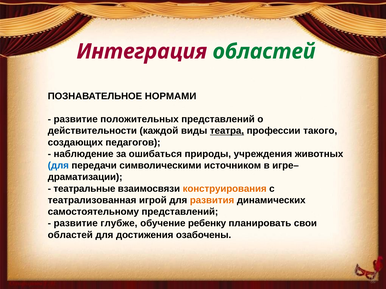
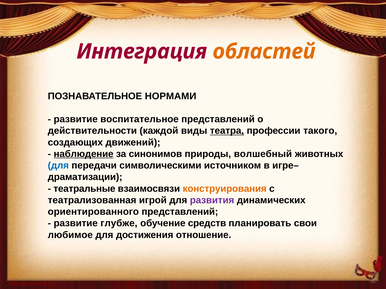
областей colour: green -> orange (264, 52)
положительных: положительных -> воспитательное (140, 119)
педагогов: педагогов -> движений (133, 143)
наблюдение underline: none -> present (84, 154)
ошибаться: ошибаться -> синонимов (155, 154)
учреждения: учреждения -> волшебный (263, 154)
развития colour: orange -> purple (212, 200)
самостоятельному: самостоятельному -> ориентированного (93, 212)
ребенку: ребенку -> средств (207, 224)
областей: областей -> любимое (70, 235)
озабочены: озабочены -> отношение (204, 235)
